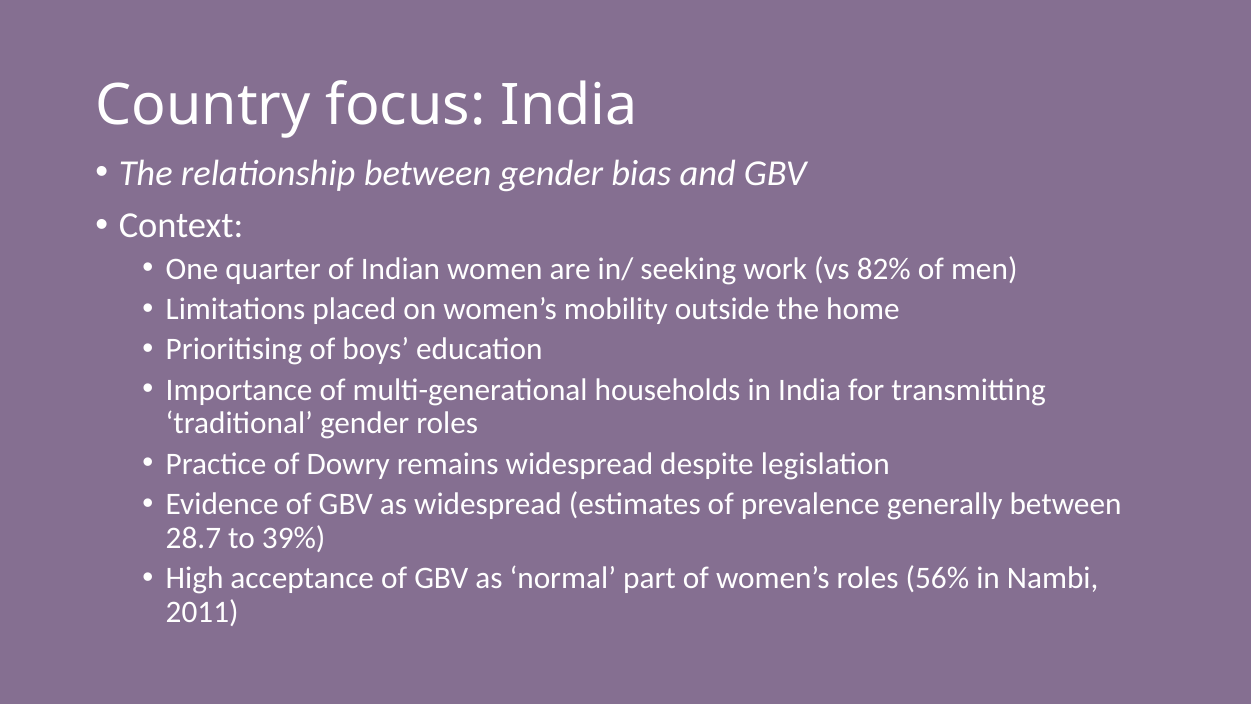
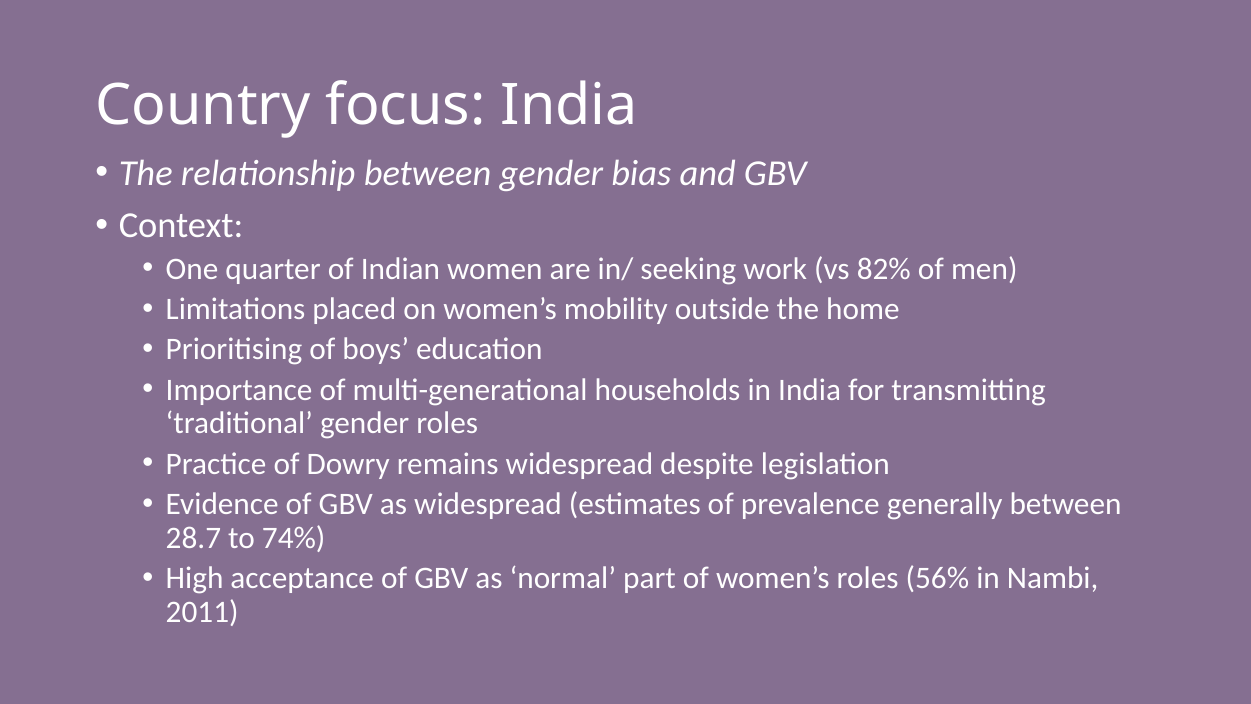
39%: 39% -> 74% (294, 538)
